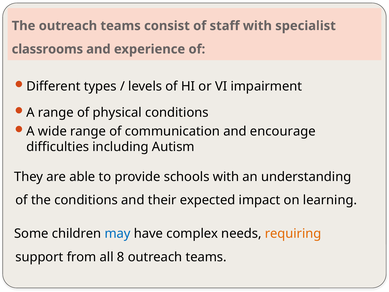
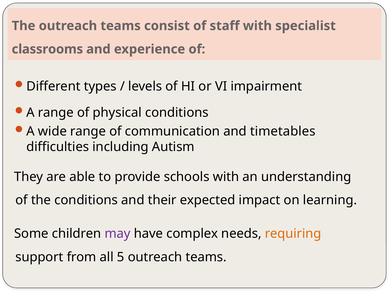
encourage: encourage -> timetables (283, 131)
may colour: blue -> purple (118, 234)
8: 8 -> 5 (121, 257)
